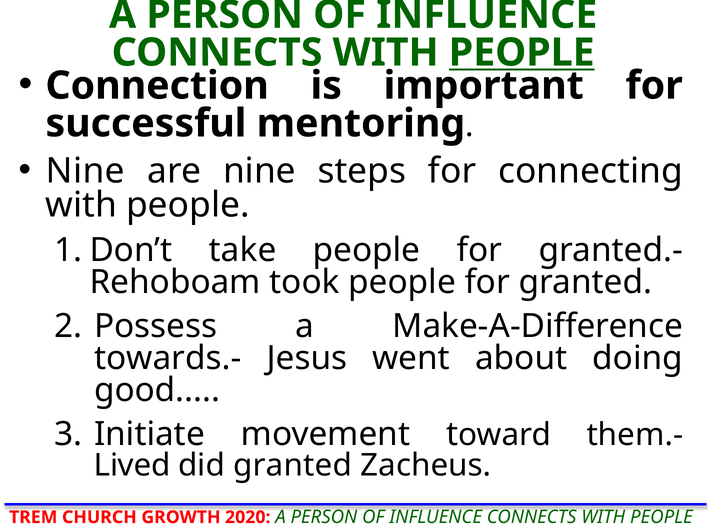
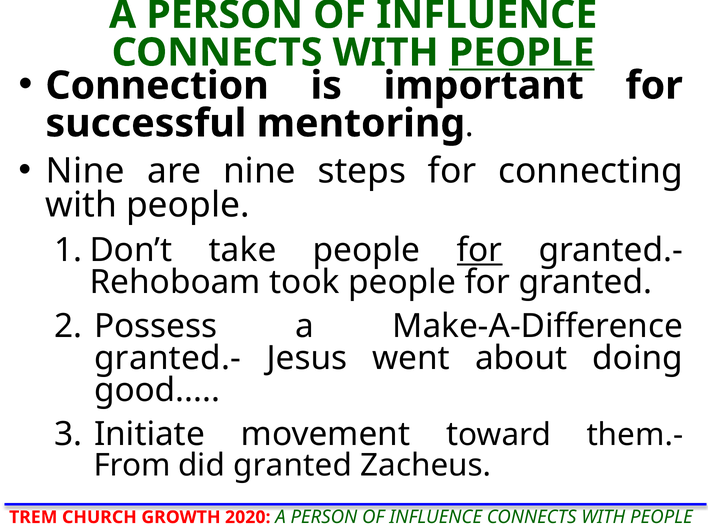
for underline: none -> present (480, 250)
towards.-: towards.- -> granted.- (168, 358)
Lived: Lived -> From (132, 465)
